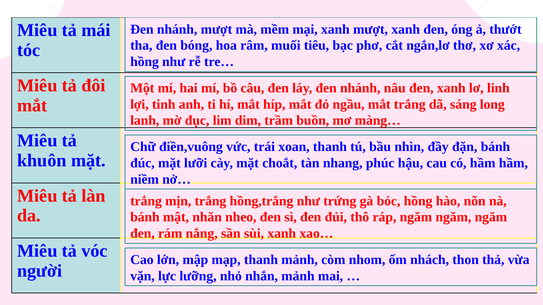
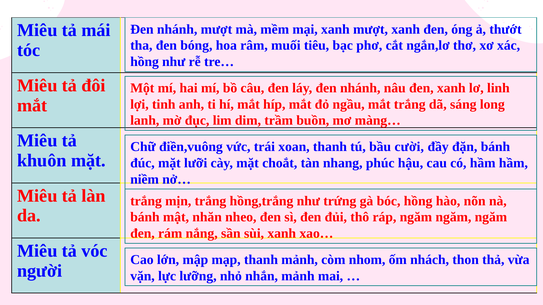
nhìn: nhìn -> cười (409, 147)
